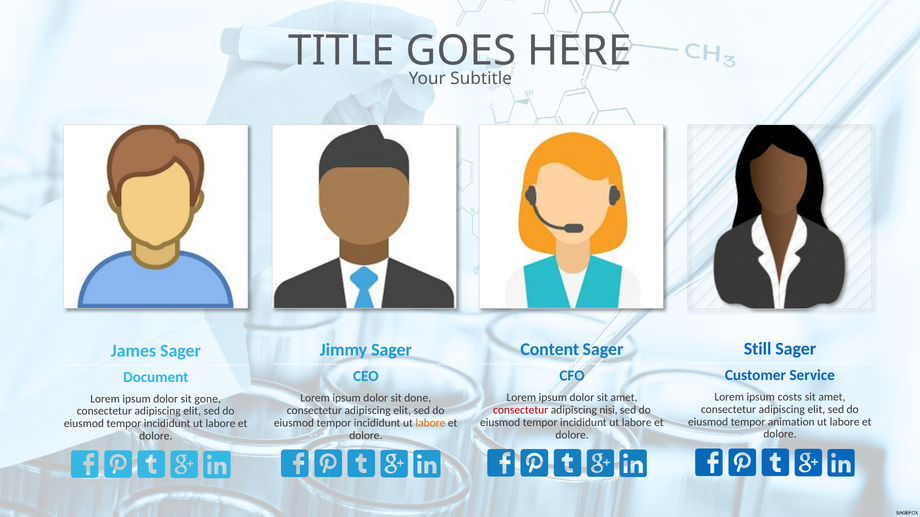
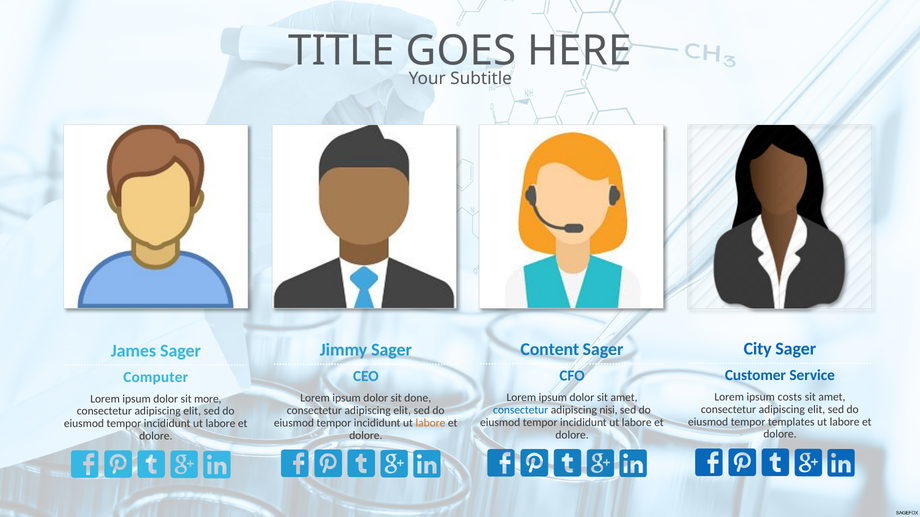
Still: Still -> City (758, 349)
Document: Document -> Computer (156, 378)
gone: gone -> more (208, 399)
consectetur colour: red -> blue (521, 410)
animation: animation -> templates (791, 422)
